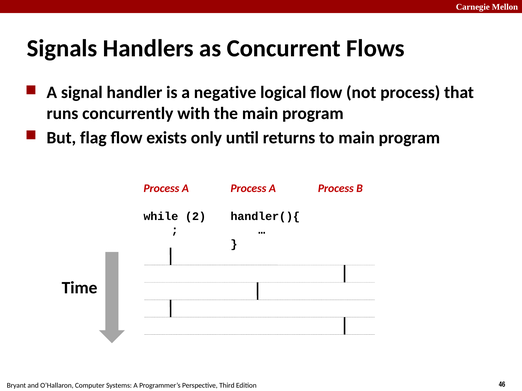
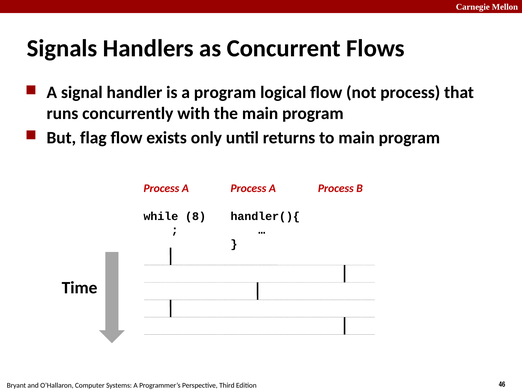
a negative: negative -> program (225, 93)
2: 2 -> 8 (196, 216)
